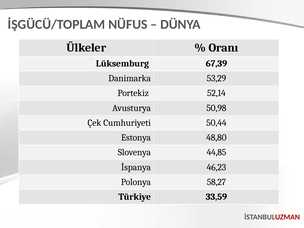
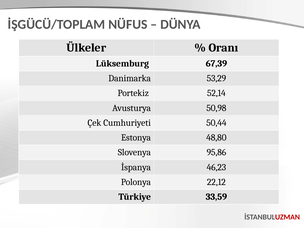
44,85: 44,85 -> 95,86 (216, 152)
58,27: 58,27 -> 22,12 (216, 182)
